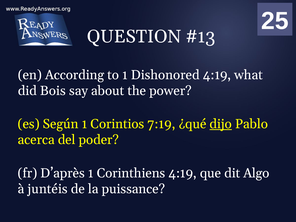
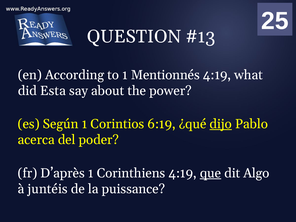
Dishonored: Dishonored -> Mentionnés (165, 75)
Bois: Bois -> Esta (53, 91)
7:19: 7:19 -> 6:19 (162, 124)
que underline: none -> present (210, 173)
